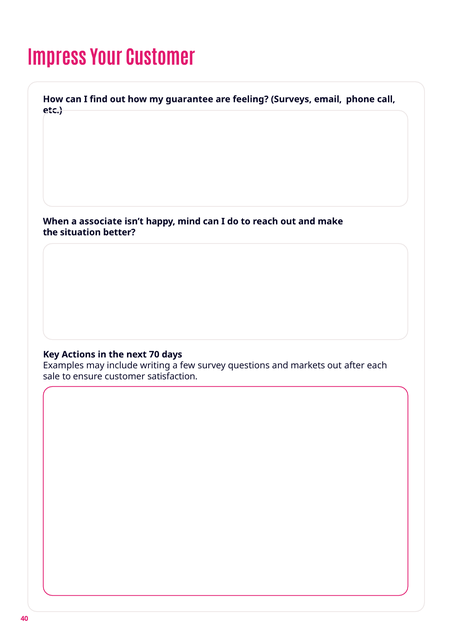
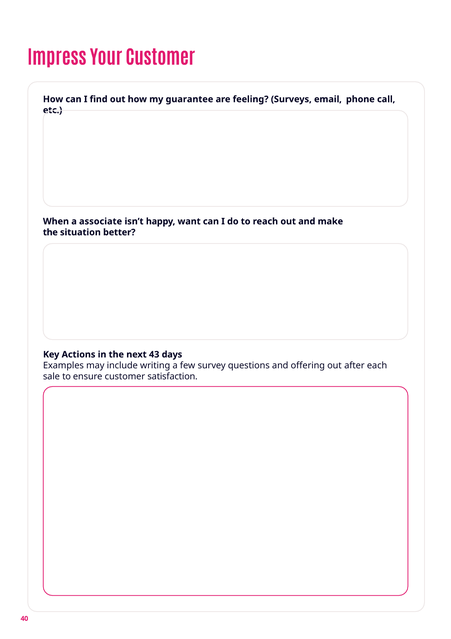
mind: mind -> want (189, 221)
70: 70 -> 43 (154, 354)
markets: markets -> offering (308, 365)
